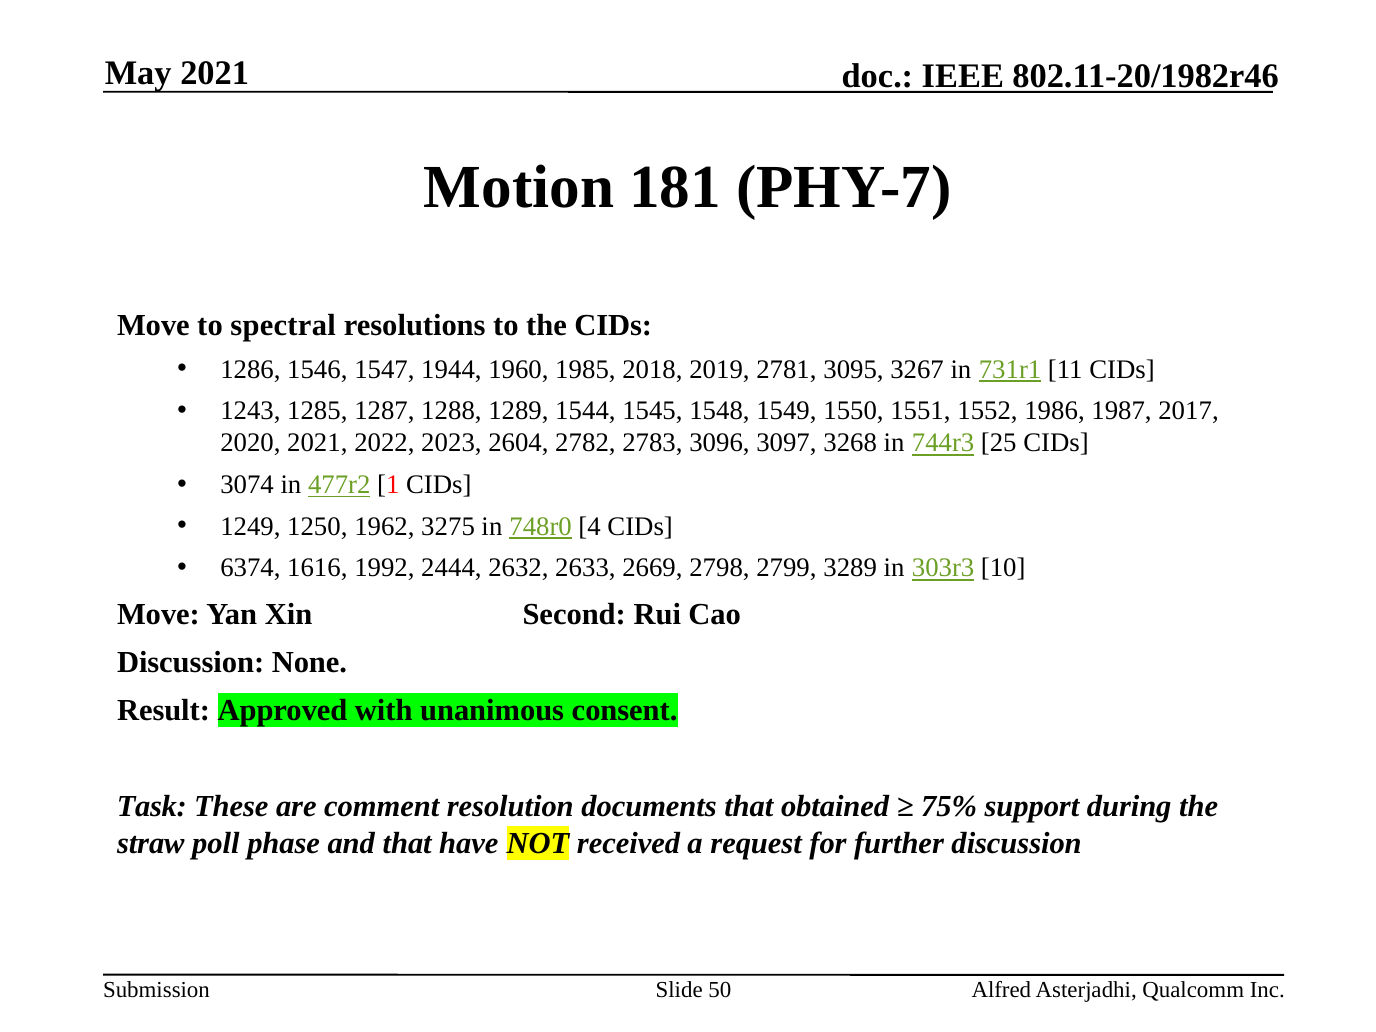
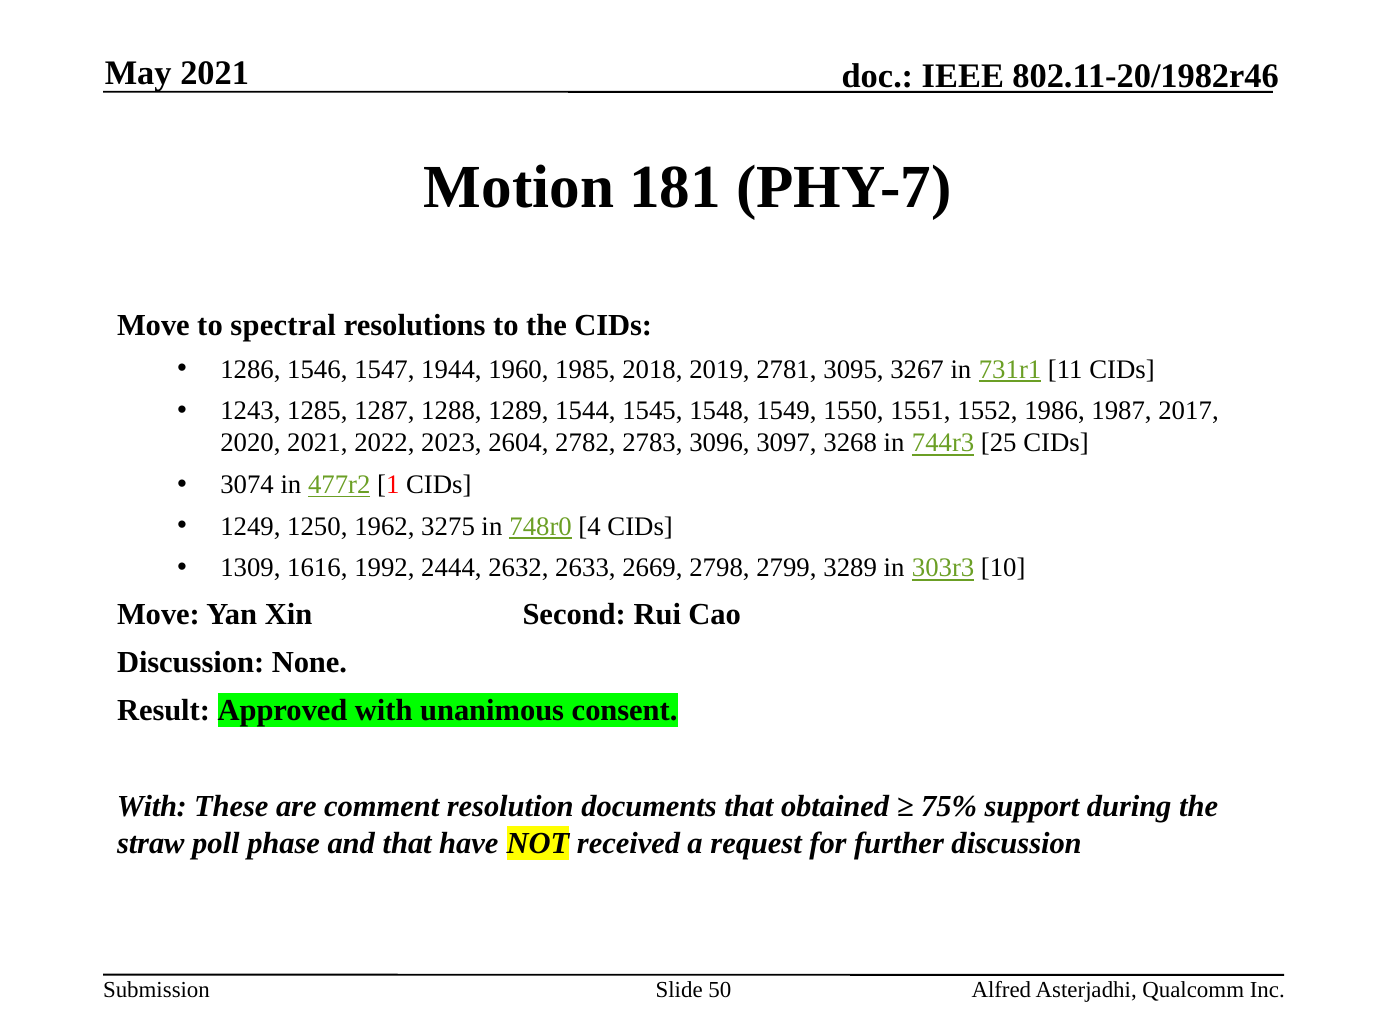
6374: 6374 -> 1309 (250, 568)
Task: Task -> With (152, 807)
